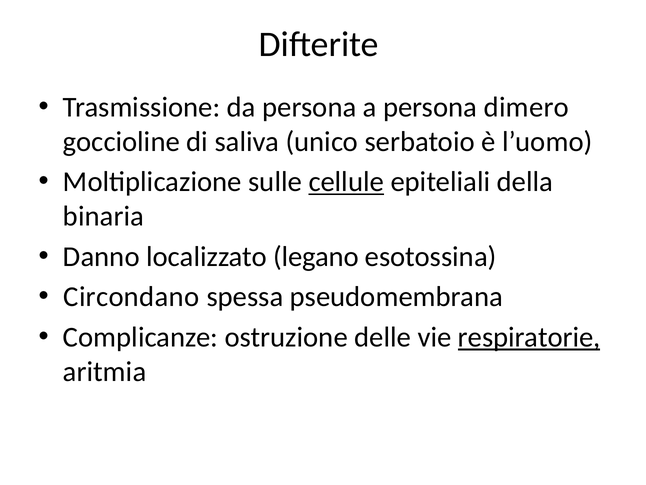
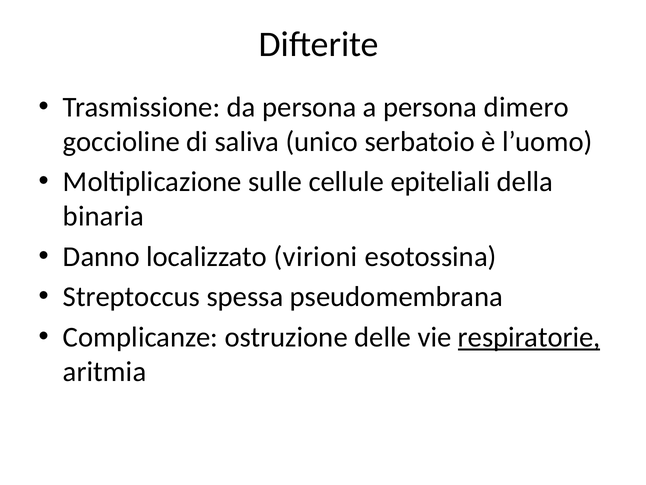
cellule underline: present -> none (346, 182)
legano: legano -> virioni (316, 256)
Circondano: Circondano -> Streptoccus (131, 297)
